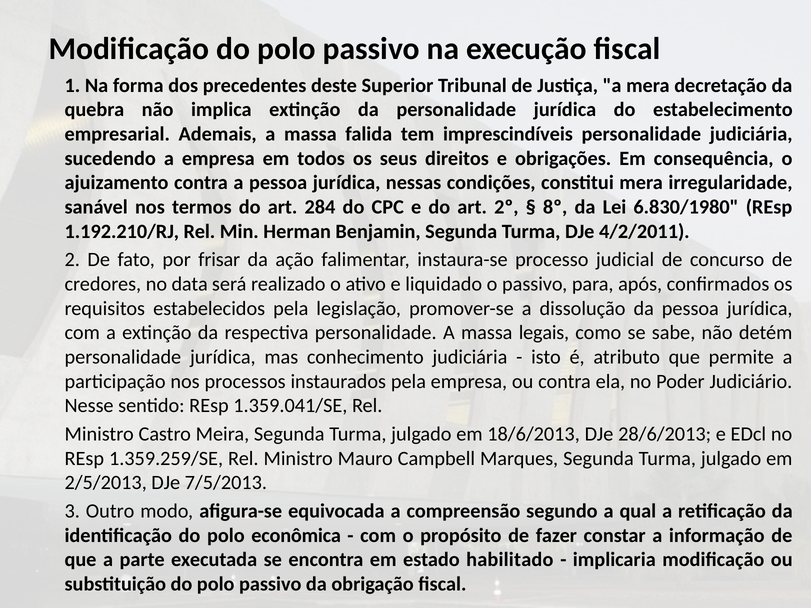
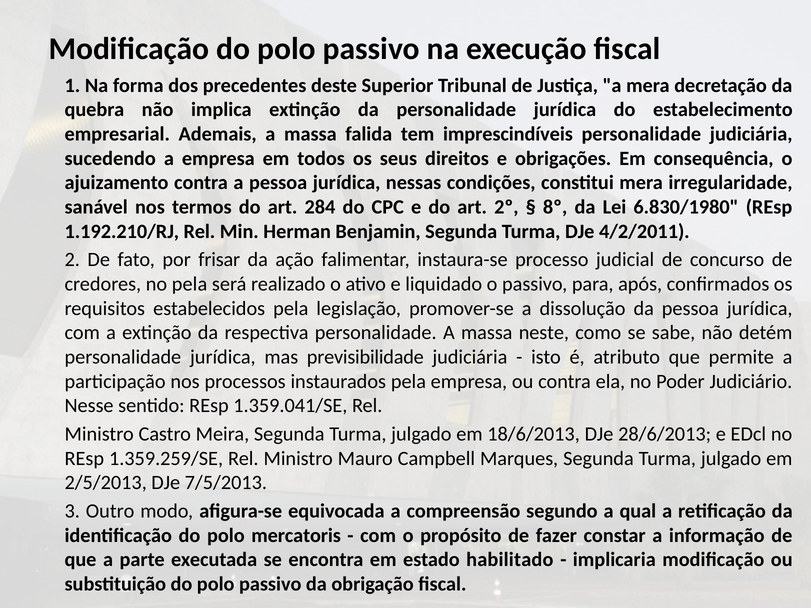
no data: data -> pela (189, 284)
legais: legais -> neste (544, 333)
conhecimento: conhecimento -> previsibilidade (365, 357)
econômica: econômica -> mercatoris (296, 536)
